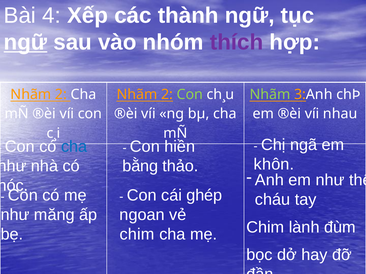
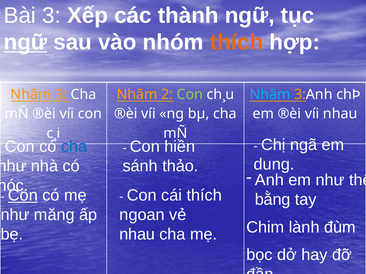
Bài 4: 4 -> 3 (51, 16)
thích colour: purple -> orange (237, 42)
2: 2 -> 3 (61, 95)
Nhãm colour: light green -> light blue (270, 95)
khôn: khôn -> dung (274, 165)
bằng: bằng -> sánh (140, 166)
Con underline: none -> present (23, 196)
cái ghép: ghép -> thích (204, 196)
cháu: cháu -> bằng (273, 200)
chim: chim -> nhau (137, 235)
